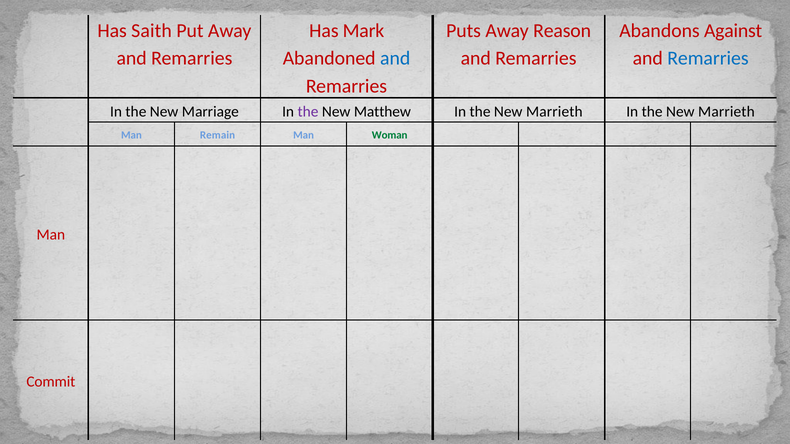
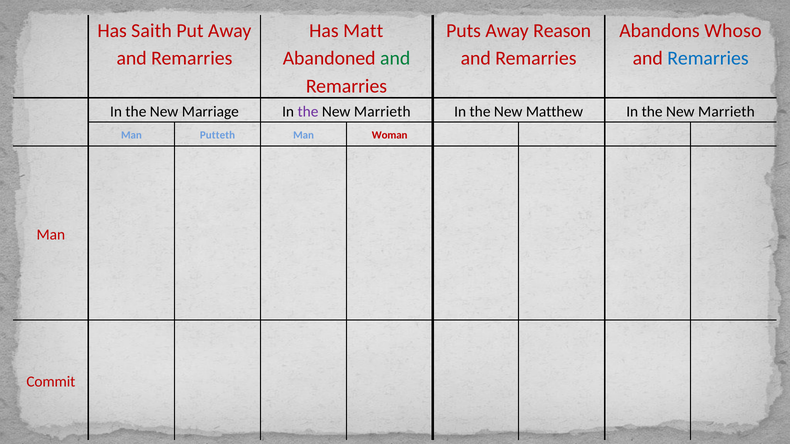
Mark: Mark -> Matt (363, 31)
Against: Against -> Whoso (733, 31)
and colour: blue -> green (395, 58)
Matthew: Matthew -> Marrieth (382, 112)
Marrieth: Marrieth -> Matthew (554, 112)
Remain: Remain -> Putteth (218, 135)
Woman colour: green -> red (390, 135)
